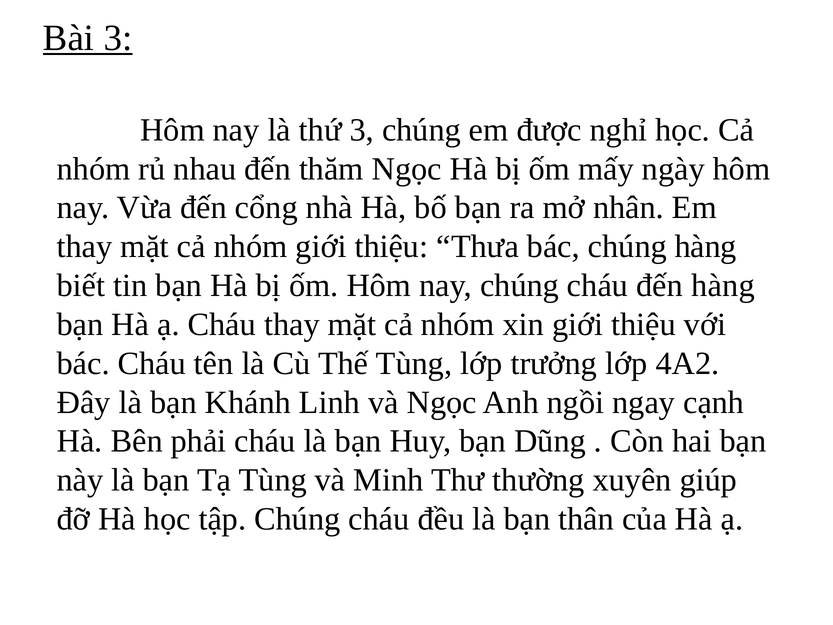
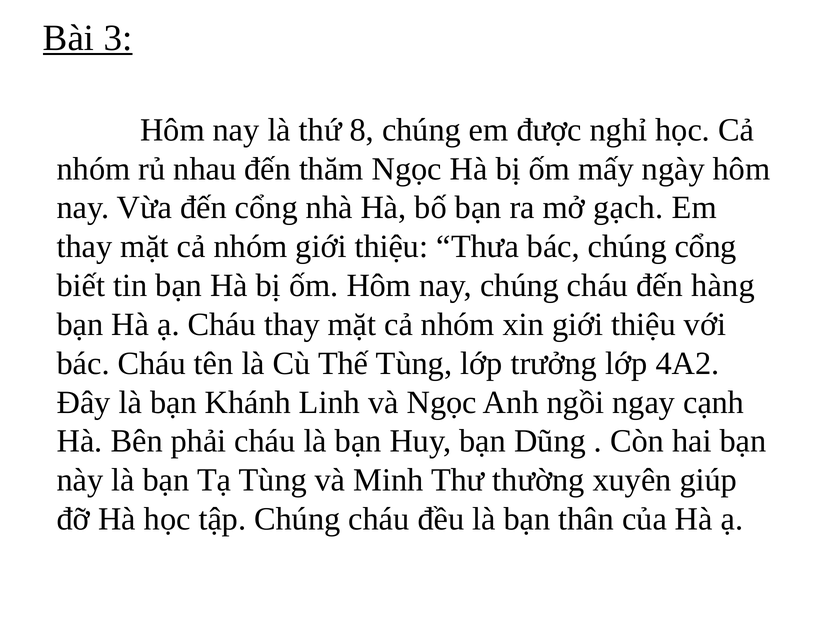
thứ 3: 3 -> 8 (362, 130)
nhân: nhân -> gạch (628, 208)
chúng hàng: hàng -> cổng (706, 247)
